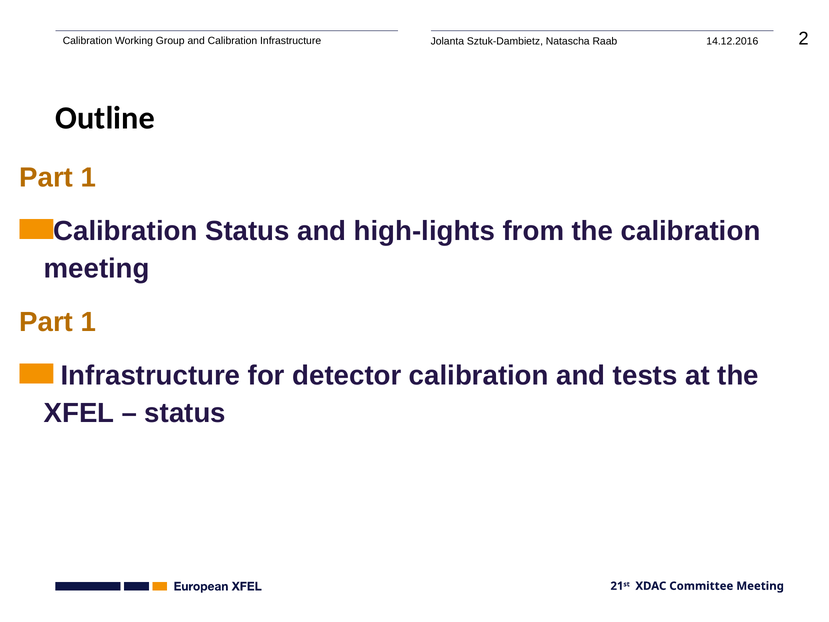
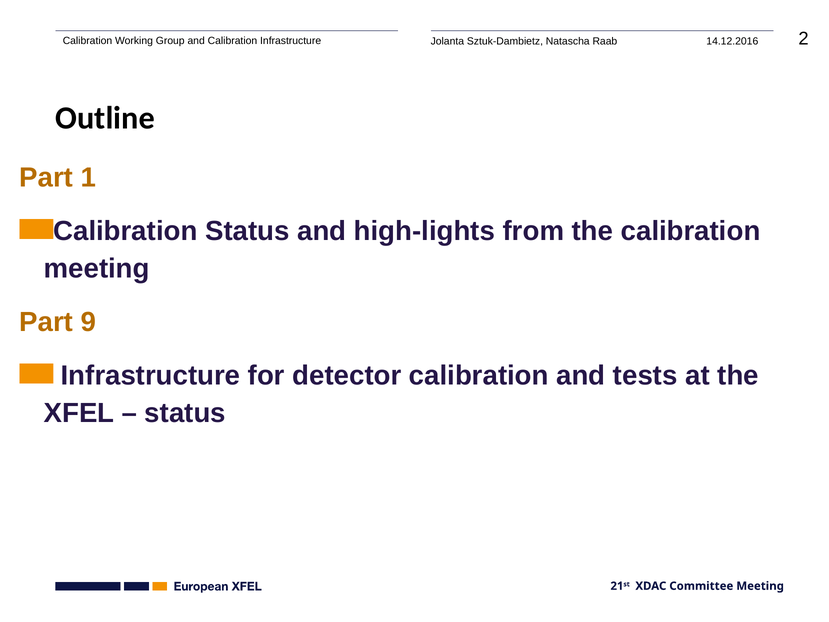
1: 1 -> 9 (88, 322)
